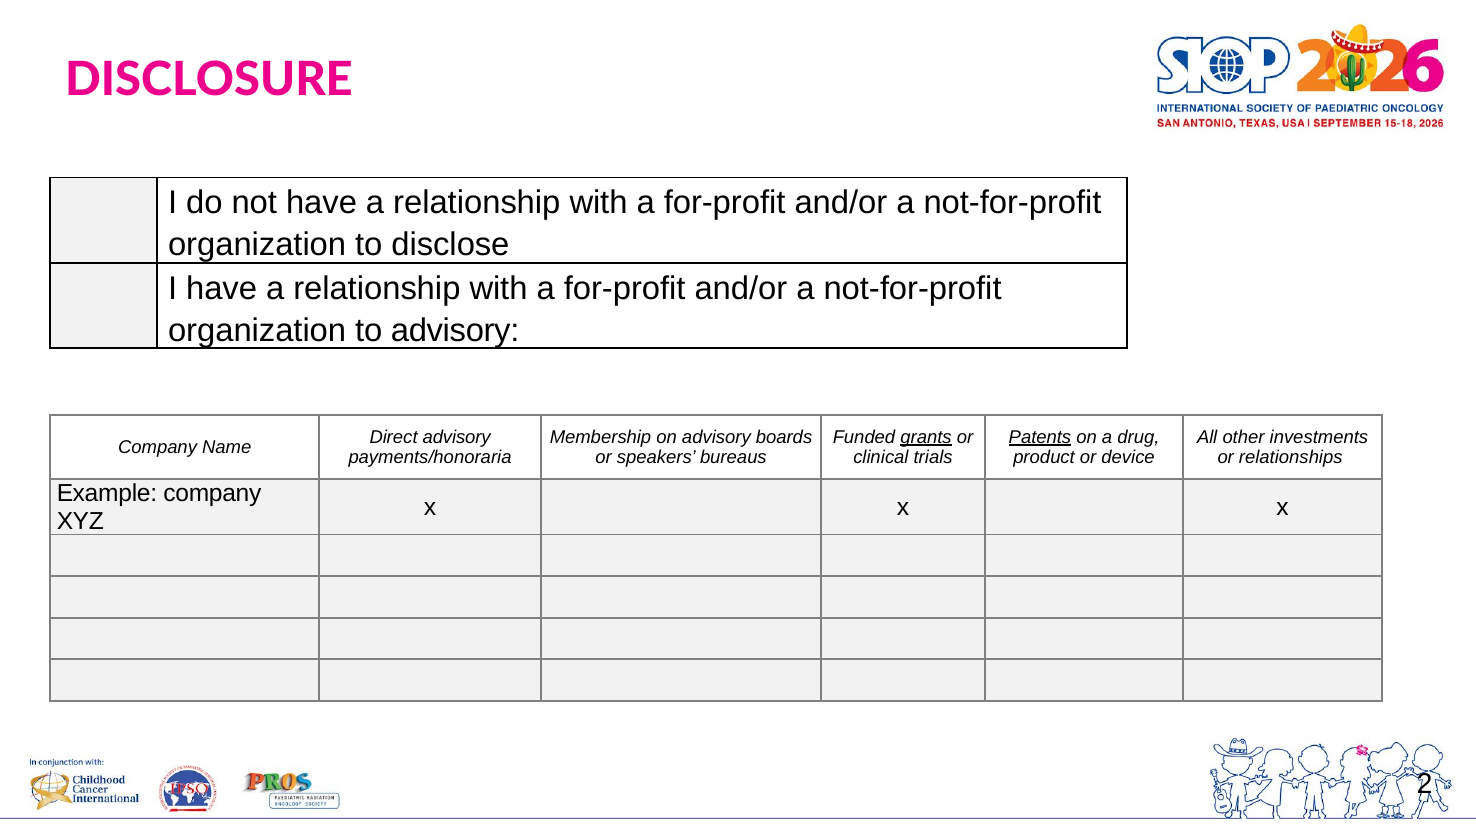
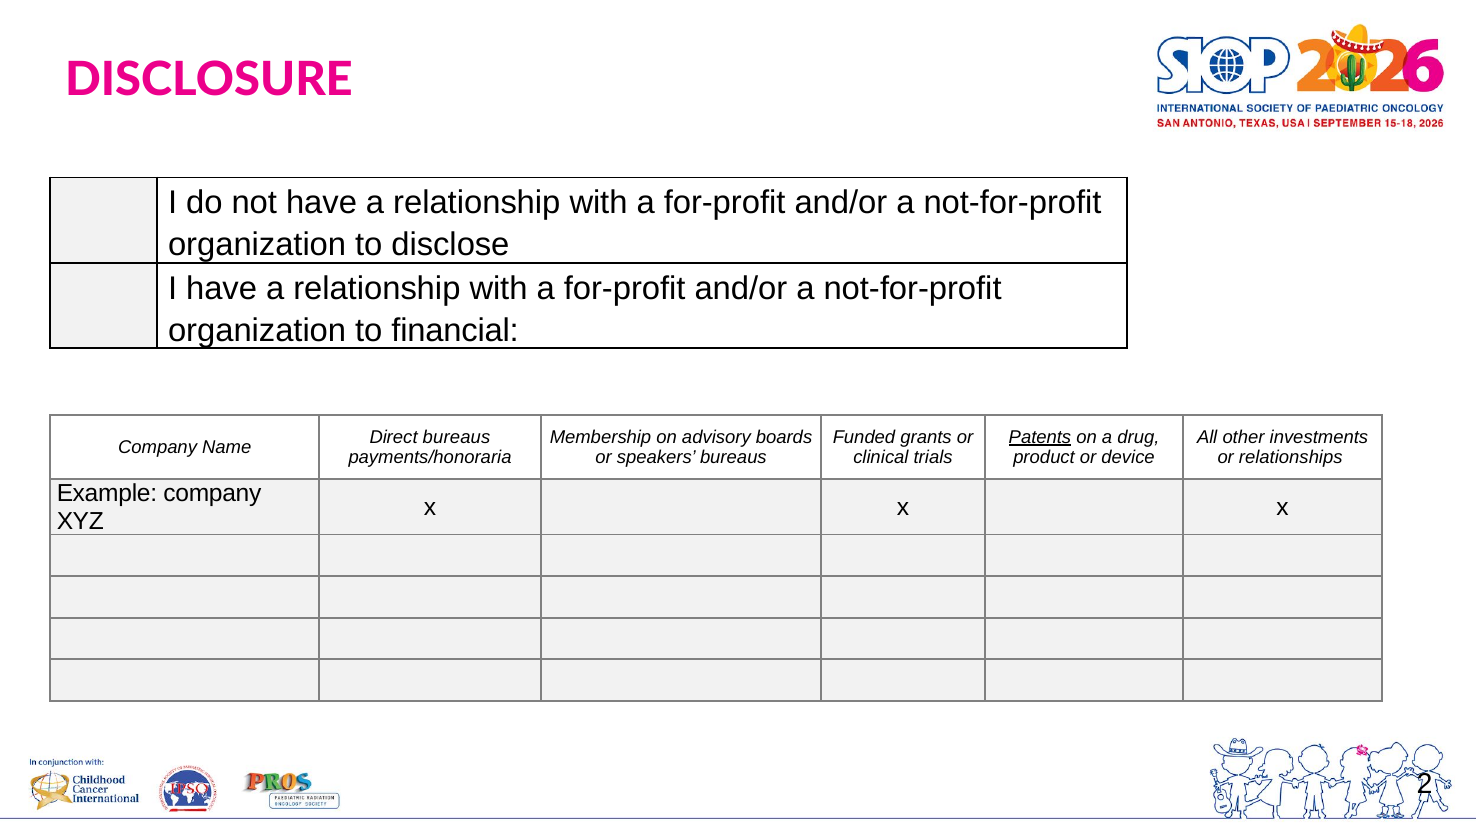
to advisory: advisory -> financial (455, 330)
Direct advisory: advisory -> bureaus (457, 437)
grants underline: present -> none (926, 437)
